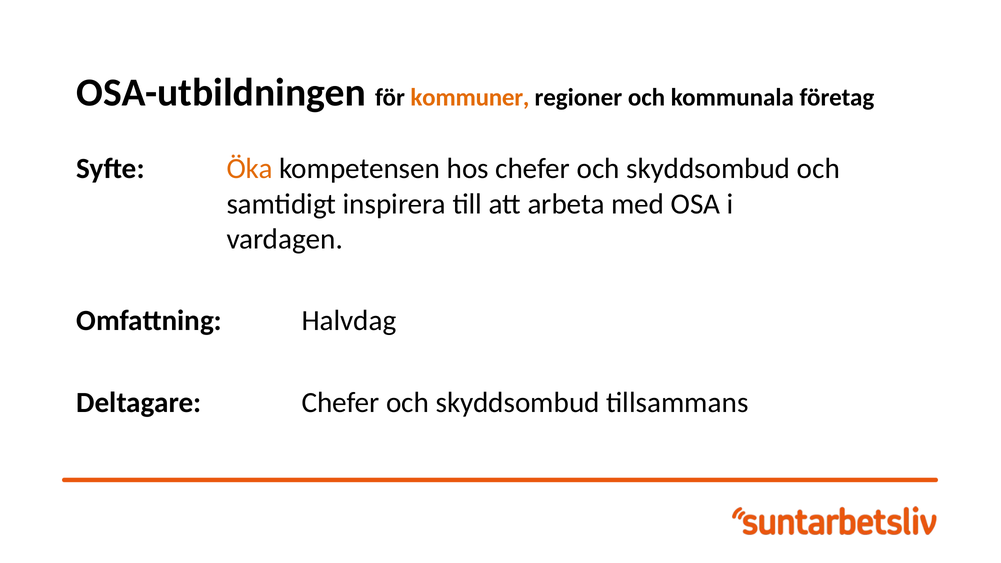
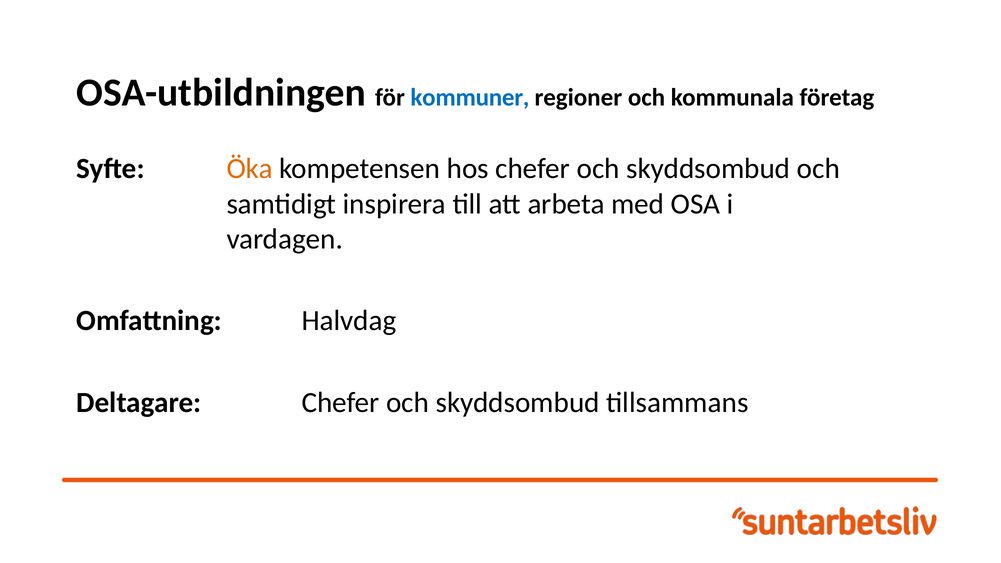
kommuner colour: orange -> blue (470, 98)
